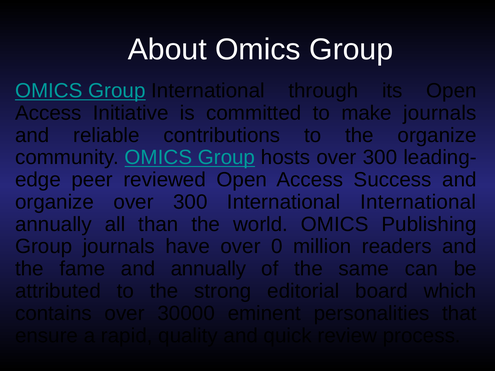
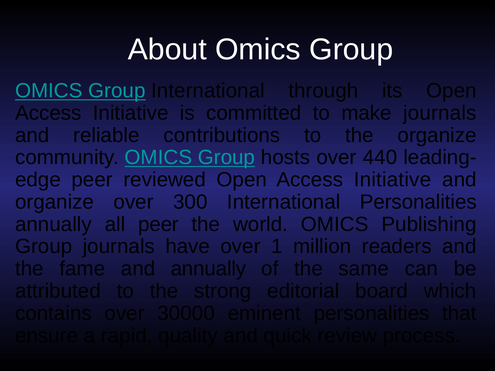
hosts over 300: 300 -> 440 (380, 158)
reviewed Open Access Success: Success -> Initiative (393, 180)
International International: International -> Personalities (418, 202)
all than: than -> peer (158, 224)
0: 0 -> 1 (277, 247)
